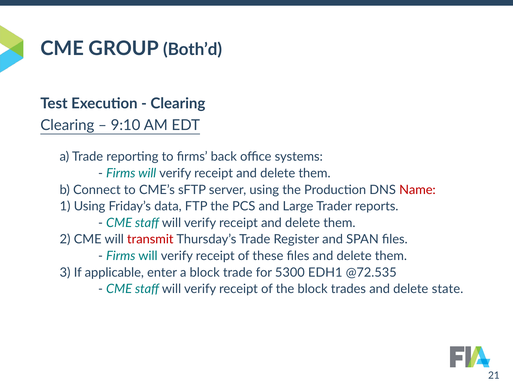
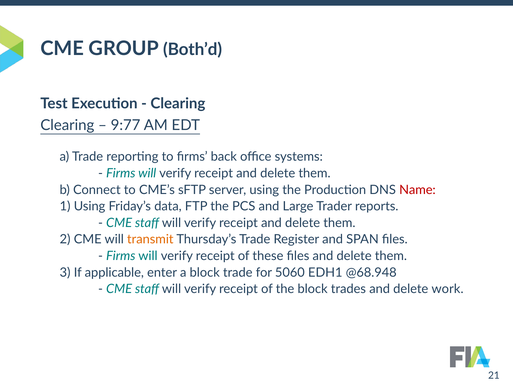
9:10: 9:10 -> 9:77 (126, 125)
transmit colour: red -> orange (150, 239)
5300: 5300 -> 5060 (290, 272)
@72.535: @72.535 -> @68.948 (371, 272)
state: state -> work (448, 289)
